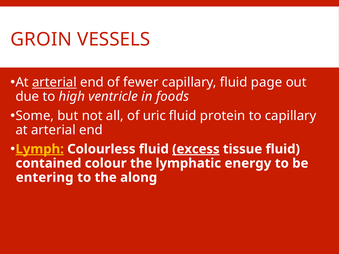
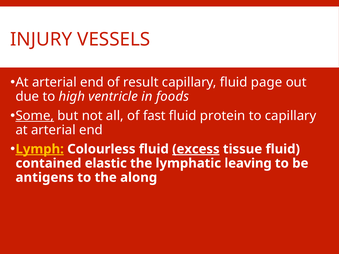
GROIN: GROIN -> INJURY (41, 39)
arterial underline: present -> none (54, 82)
fewer: fewer -> result (141, 82)
Some underline: none -> present (35, 116)
uric: uric -> fast (154, 116)
colour: colour -> elastic (106, 163)
energy: energy -> leaving (248, 163)
entering: entering -> antigens (45, 178)
